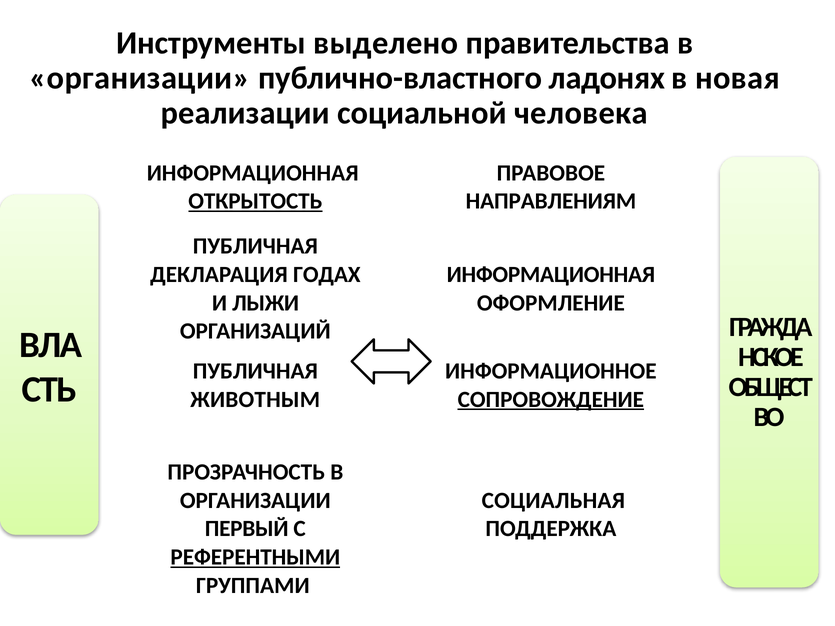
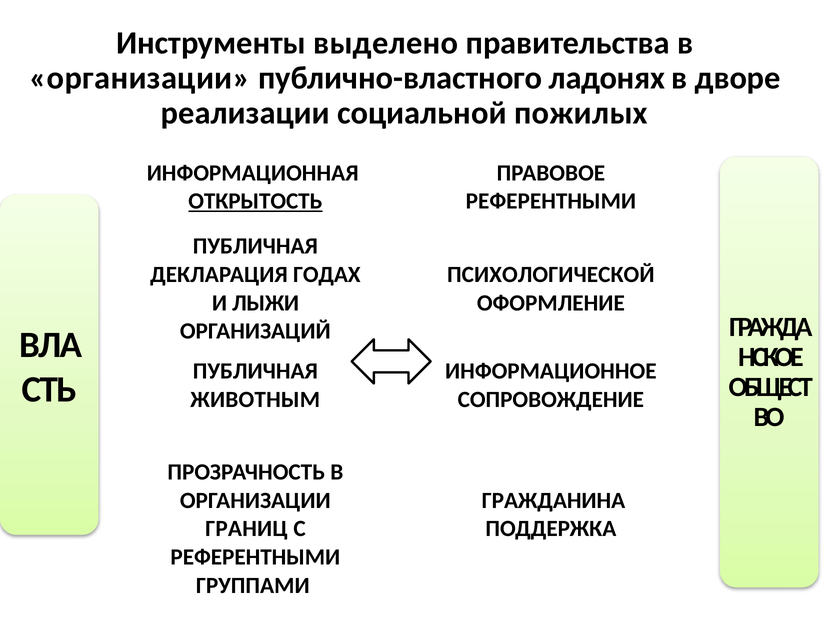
новая: новая -> дворе (738, 78)
человека: человека -> пожилых (581, 113)
НАПРАВЛЕНИЯМ: НАПРАВЛЕНИЯМ -> РЕФЕРЕНТНЫМИ (551, 201)
ИНФОРМАЦИОННАЯ: ИНФОРМАЦИОННАЯ -> ПСИХОЛОГИЧЕСКОЙ (551, 275)
СОПРОВОЖДЕНИЕ underline: present -> none (551, 400)
СОЦИАЛЬНАЯ: СОЦИАЛЬНАЯ -> ГРАЖДАНИНА (553, 501)
ПЕРВЫЙ: ПЕРВЫЙ -> ГРАНИЦ (246, 529)
РЕФЕРЕНТНЫМИ underline: present -> none (255, 557)
